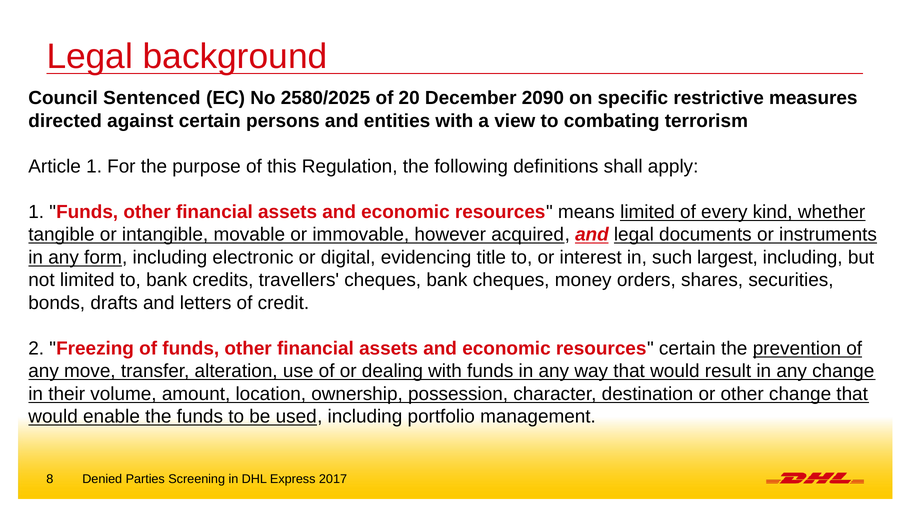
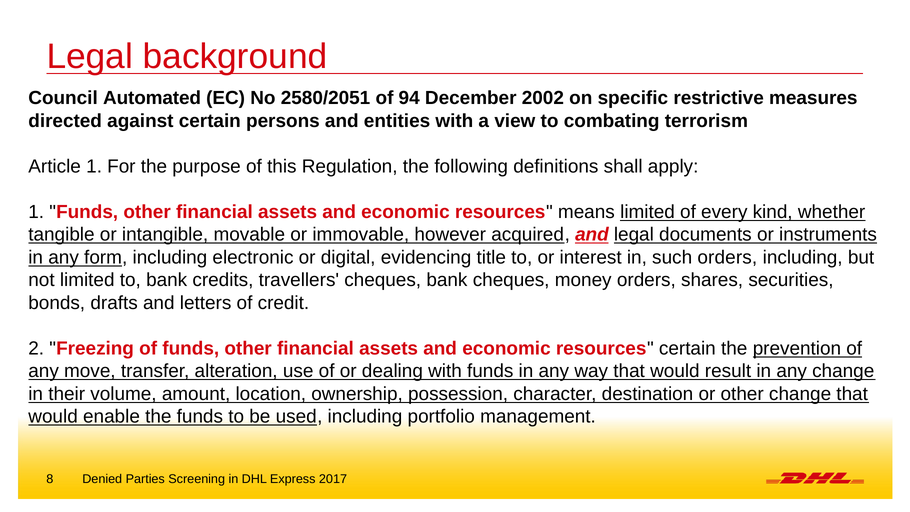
Sentenced: Sentenced -> Automated (152, 98)
2580/2025: 2580/2025 -> 2580/2051 (326, 98)
20: 20 -> 94 (409, 98)
2090: 2090 -> 2002 (543, 98)
such largest: largest -> orders (727, 257)
